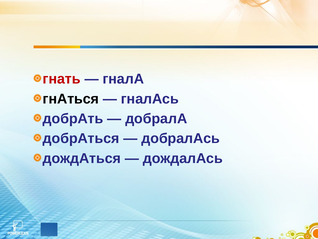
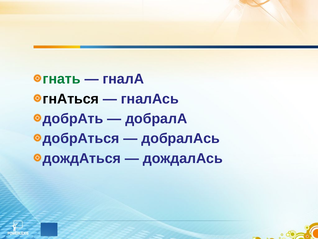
гнать colour: red -> green (62, 79)
